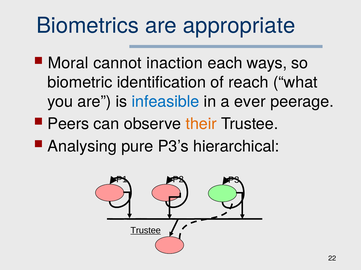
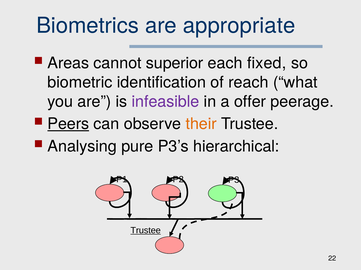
Moral: Moral -> Areas (68, 63)
inaction: inaction -> superior (175, 63)
ways: ways -> fixed (267, 63)
infeasible colour: blue -> purple (165, 102)
ever: ever -> offer (250, 102)
Peers underline: none -> present (68, 124)
